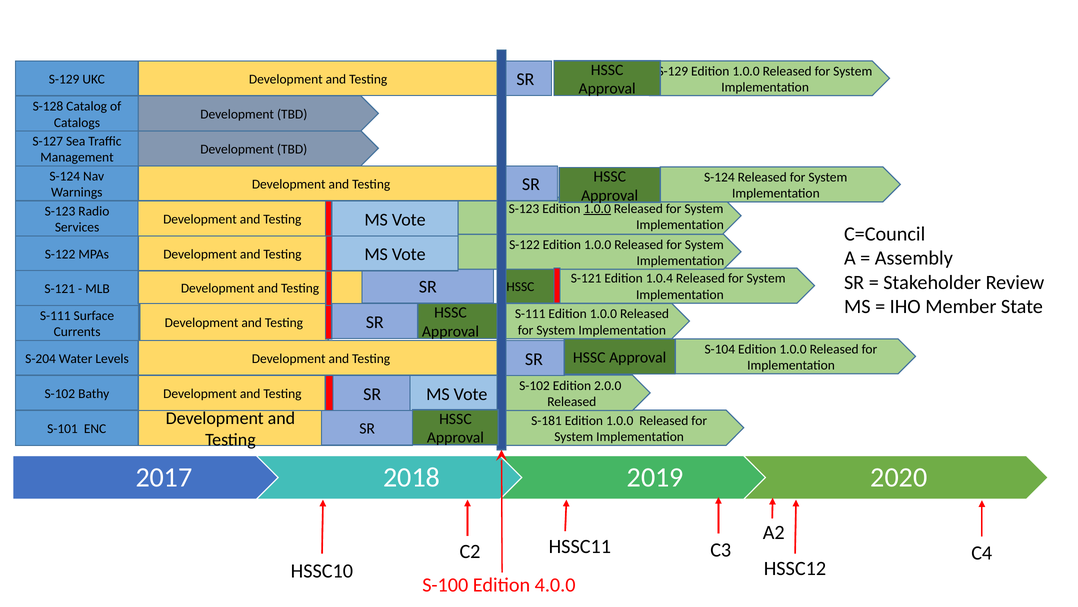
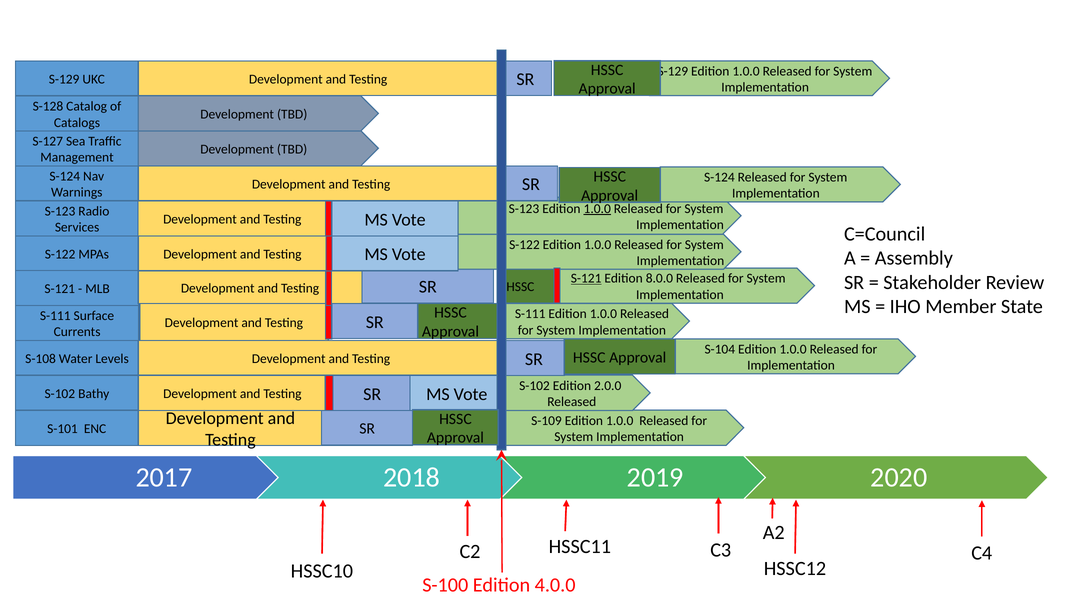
S-121 underline: none -> present (586, 278)
1.0.4: 1.0.4 -> 8.0.0 (659, 278)
S-204: S-204 -> S-108 (41, 358)
S-181: S-181 -> S-109 (546, 420)
